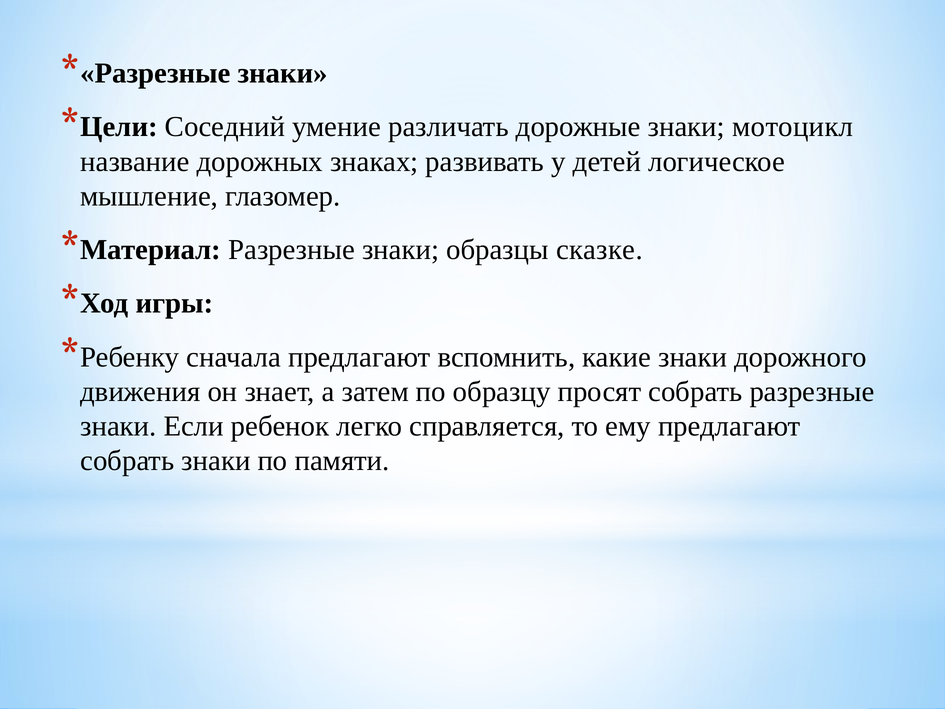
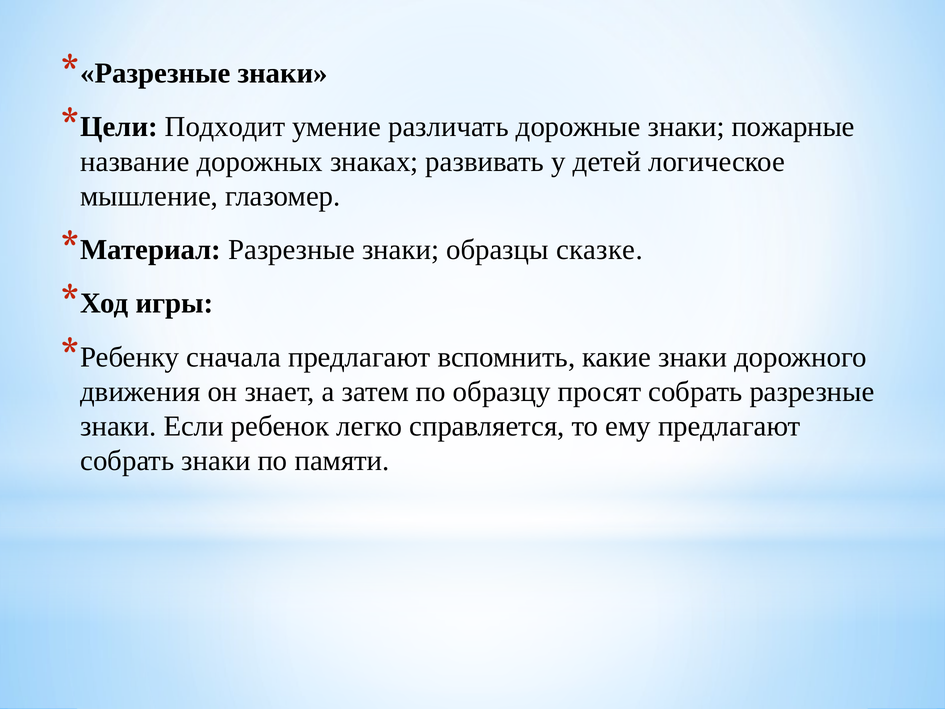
Соседний: Соседний -> Подходит (225, 127)
мотоцикл: мотоцикл -> пожарные (793, 127)
